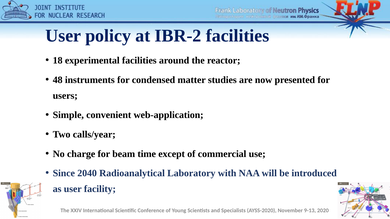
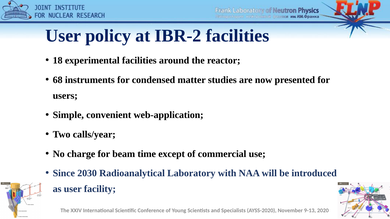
48: 48 -> 68 (58, 80)
2040: 2040 -> 2030 (87, 174)
